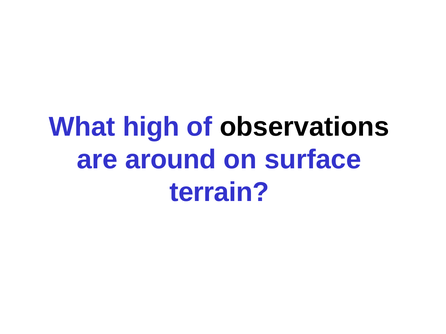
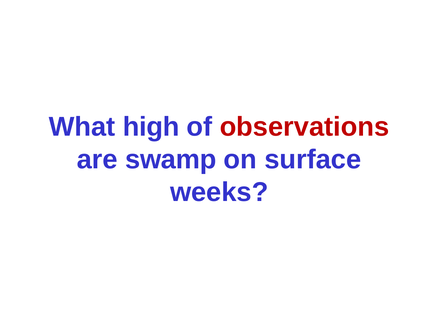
observations colour: black -> red (304, 127)
around: around -> swamp (171, 160)
terrain: terrain -> weeks (219, 193)
